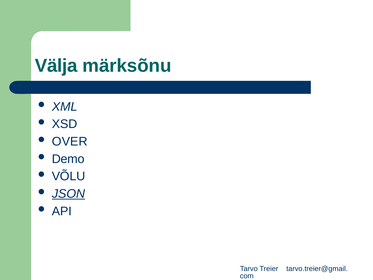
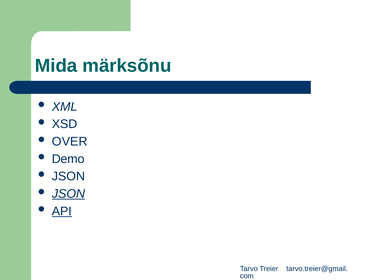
Välja: Välja -> Mida (56, 66)
VÕLU: VÕLU -> JSON (68, 176)
API underline: none -> present (62, 211)
